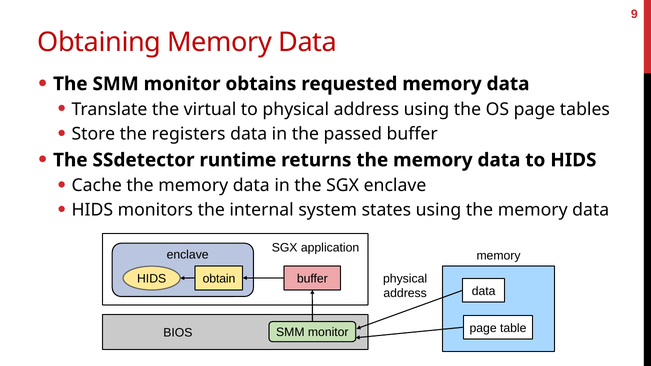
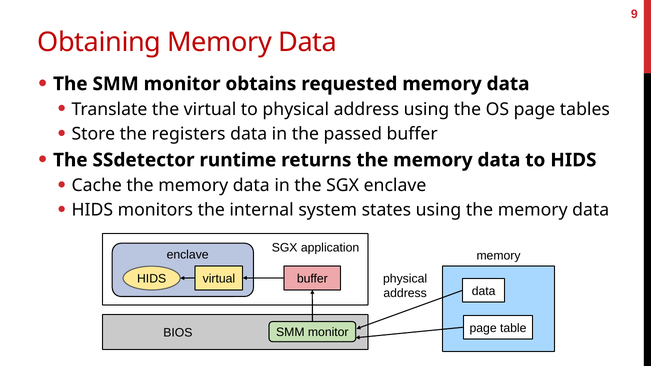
obtain: obtain -> virtual (219, 279)
